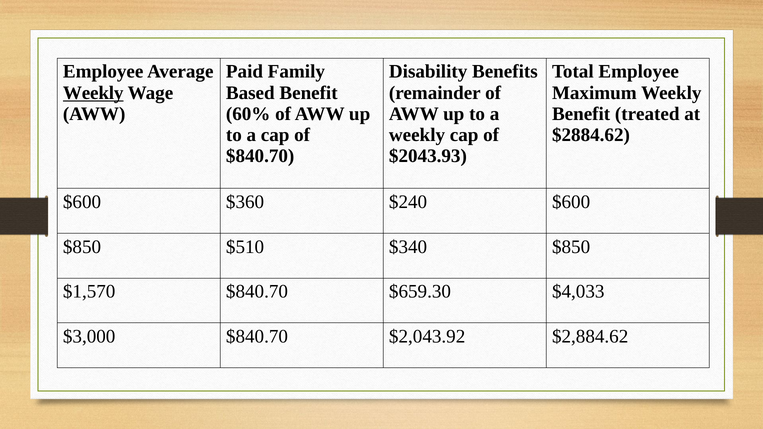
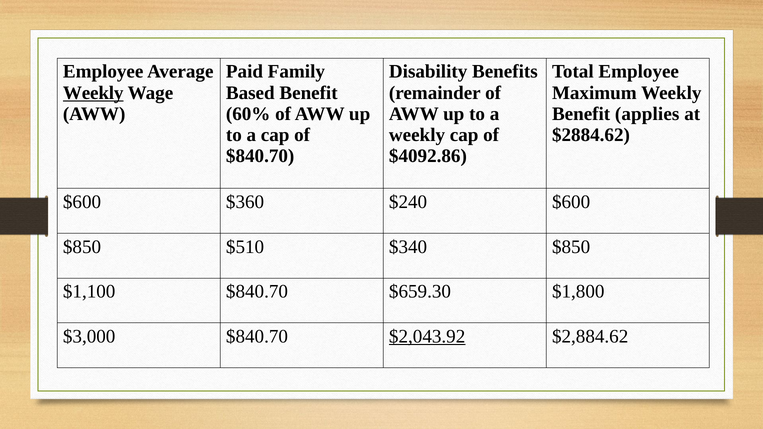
treated: treated -> applies (647, 114)
$2043.93: $2043.93 -> $4092.86 (428, 156)
$1,570: $1,570 -> $1,100 (89, 292)
$4,033: $4,033 -> $1,800 (578, 292)
$2,043.92 underline: none -> present (427, 337)
